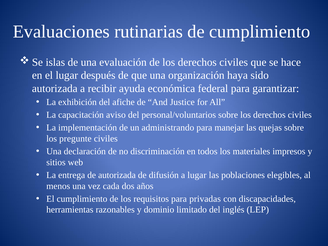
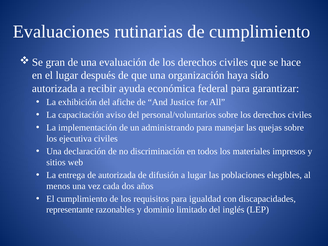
islas: islas -> gran (55, 62)
pregunte: pregunte -> ejecutiva (75, 139)
privadas: privadas -> igualdad (205, 199)
herramientas: herramientas -> representante (70, 210)
